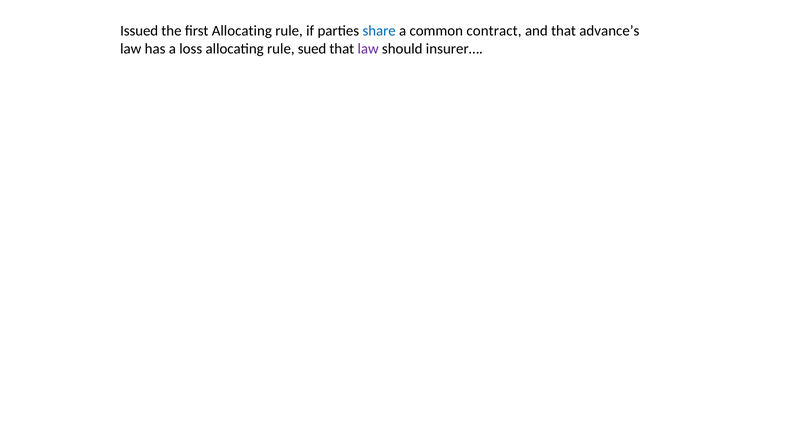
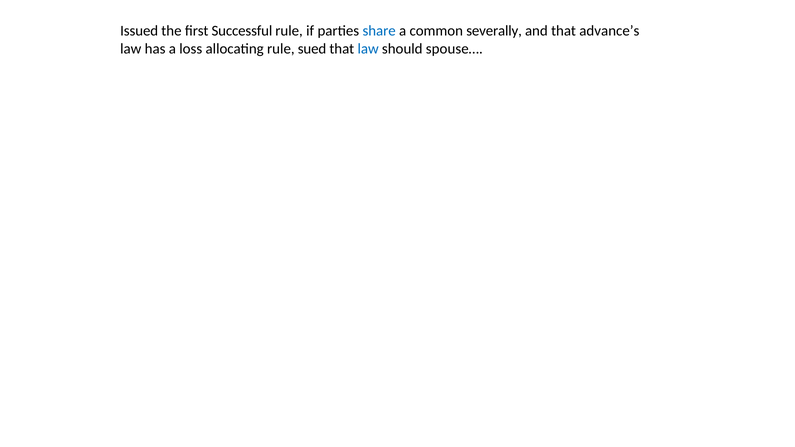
first Allocating: Allocating -> Successful (242, 31)
contract: contract -> severally (494, 31)
law colour: purple -> blue (368, 49)
insurer…: insurer… -> spouse… (454, 49)
